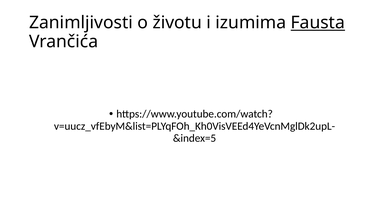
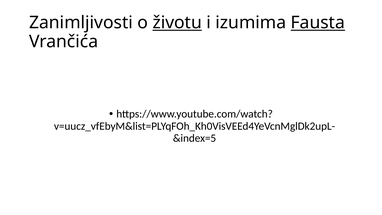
životu underline: none -> present (177, 23)
